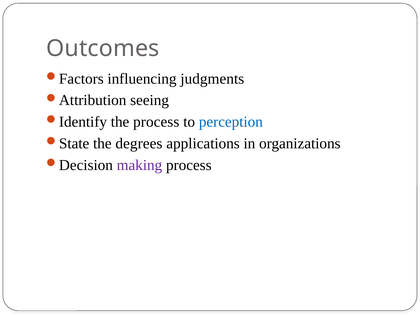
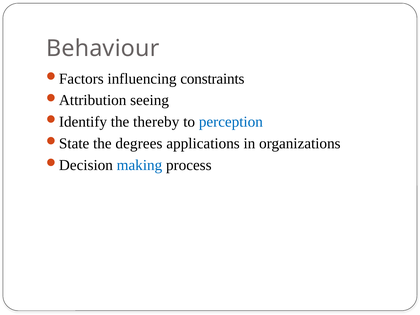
Outcomes: Outcomes -> Behaviour (103, 49)
judgments: judgments -> constraints (212, 79)
the process: process -> thereby (156, 122)
making colour: purple -> blue (139, 165)
